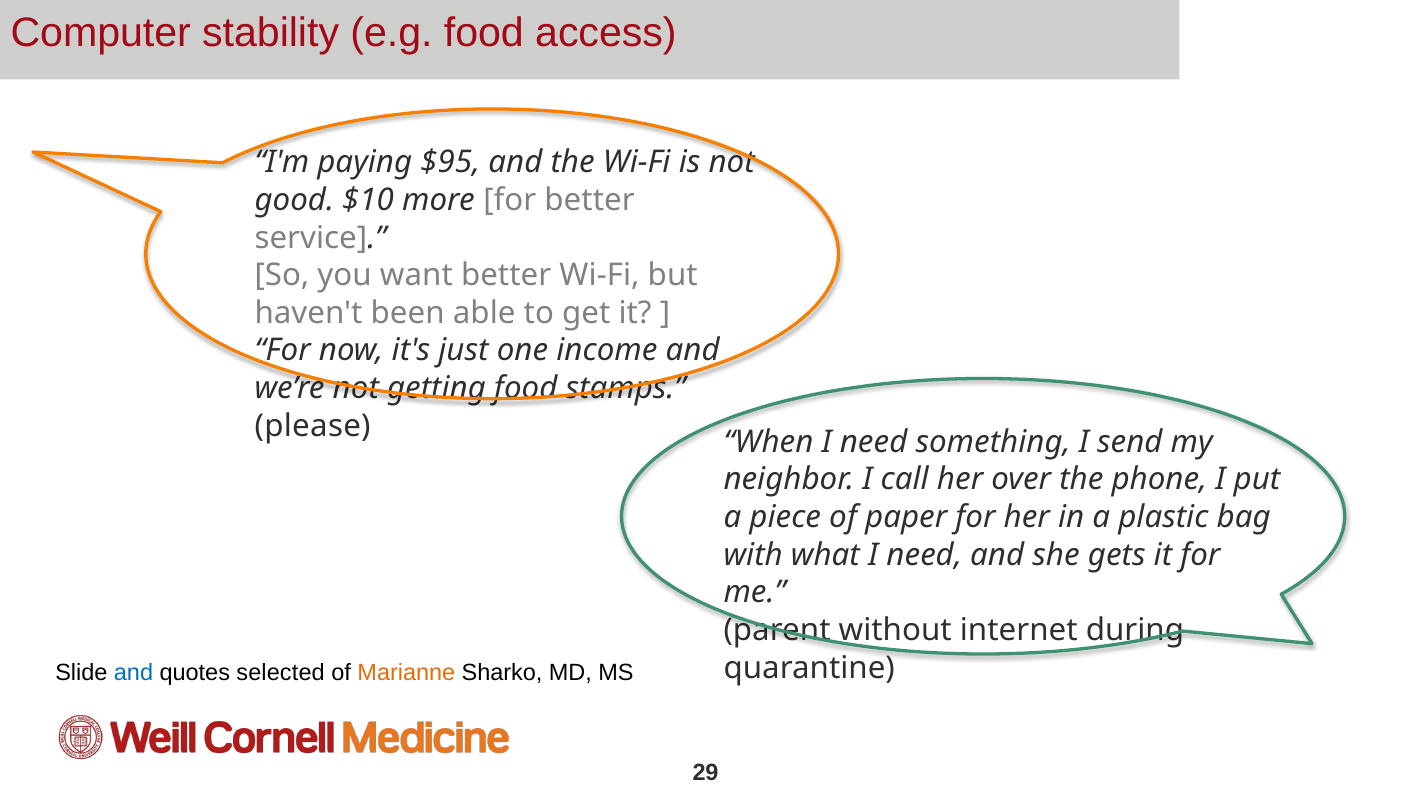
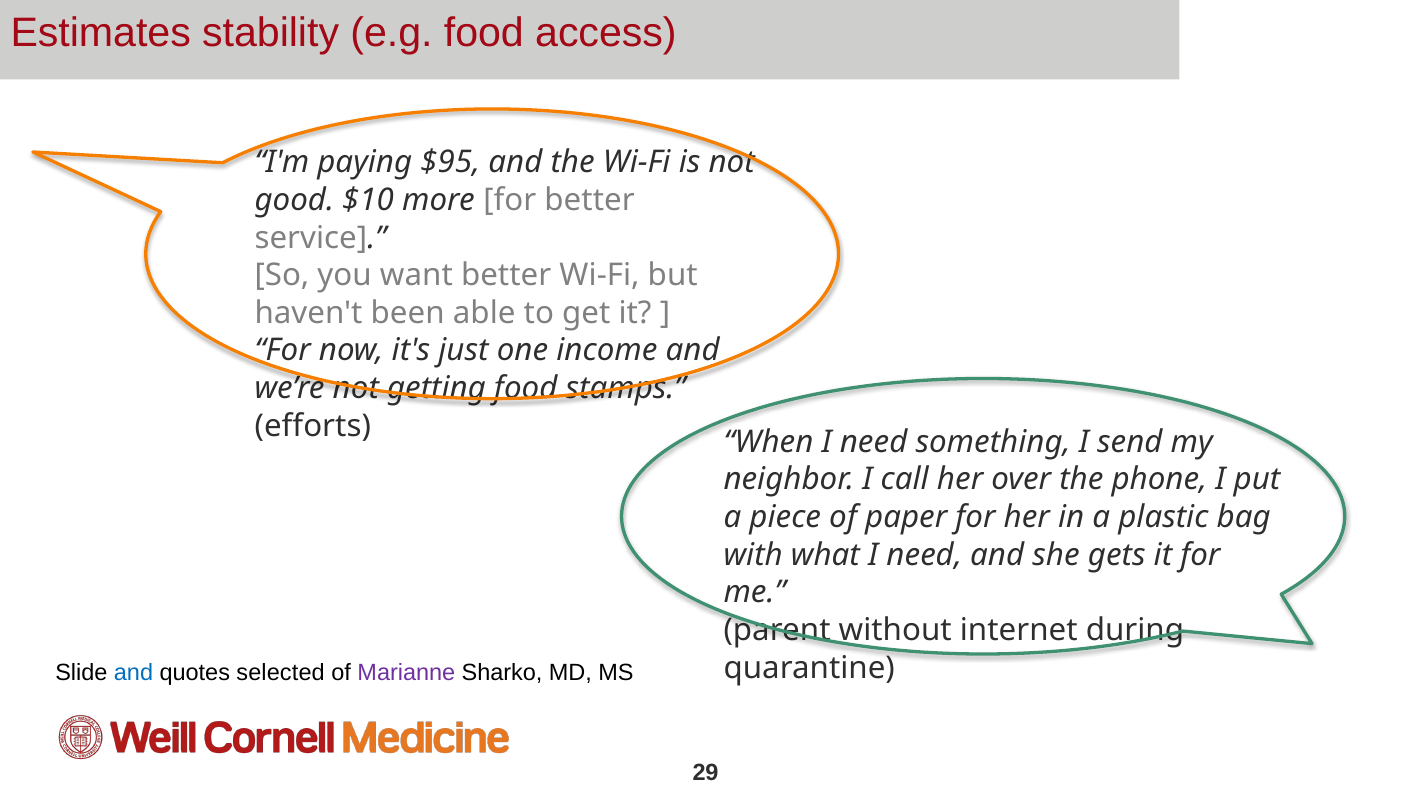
Computer: Computer -> Estimates (101, 33)
please: please -> efforts (313, 426)
Marianne colour: orange -> purple (406, 674)
